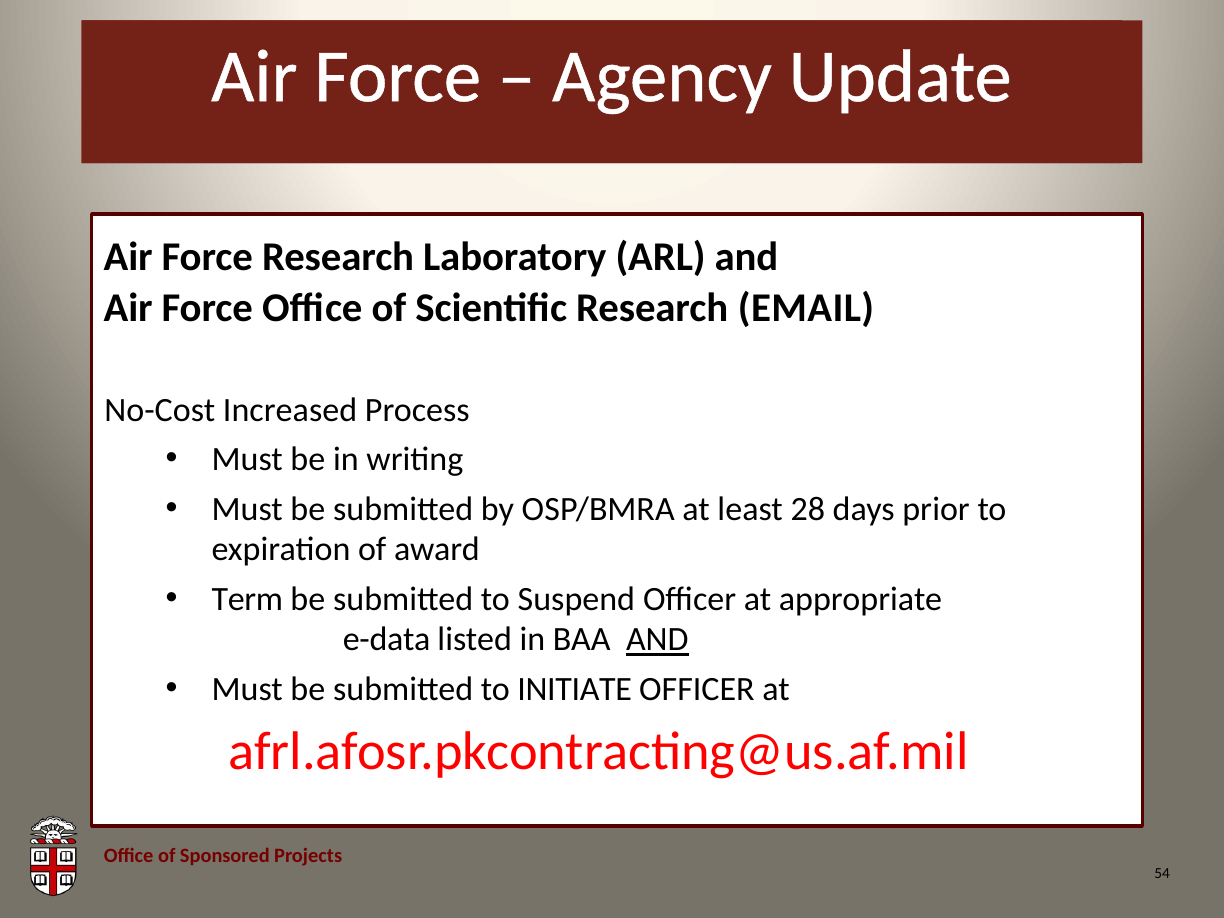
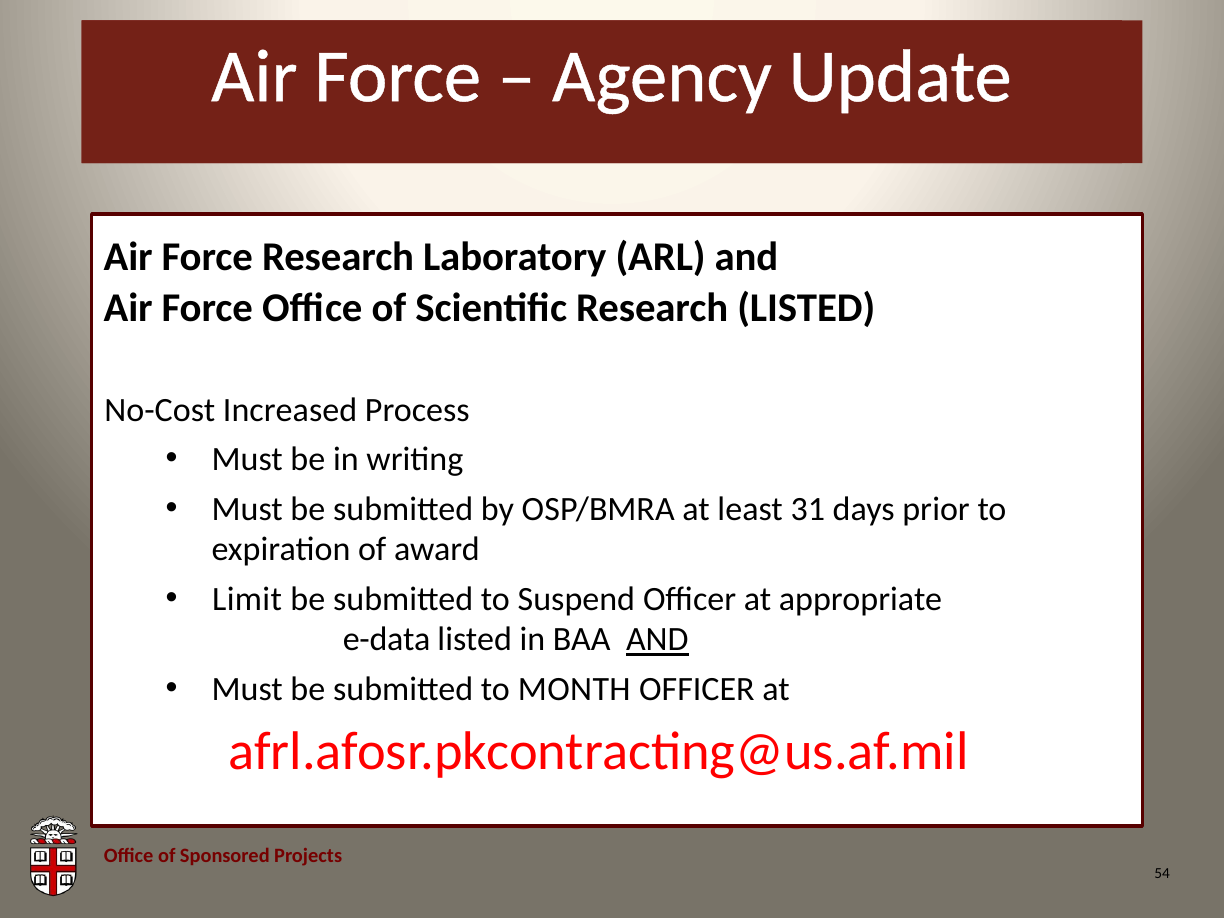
Research EMAIL: EMAIL -> LISTED (806, 308)
28: 28 -> 31 (808, 509)
Term: Term -> Limit (247, 599)
INITIATE: INITIATE -> MONTH (574, 689)
